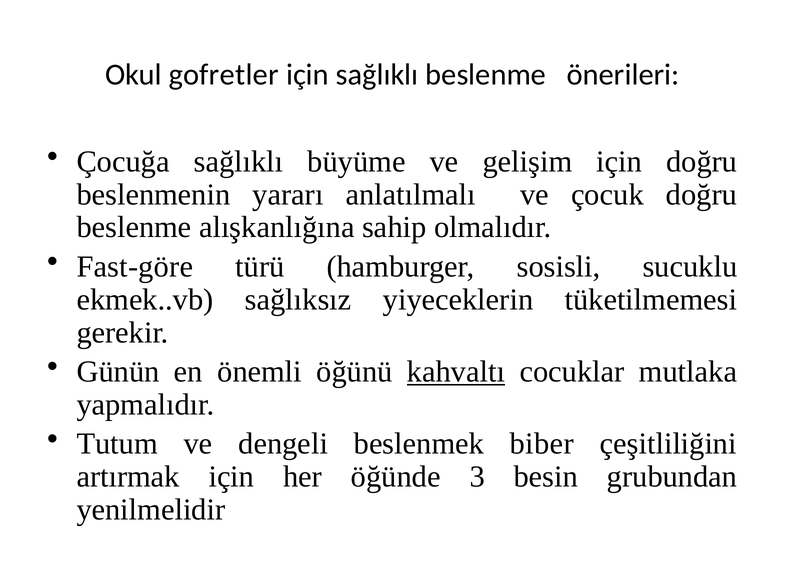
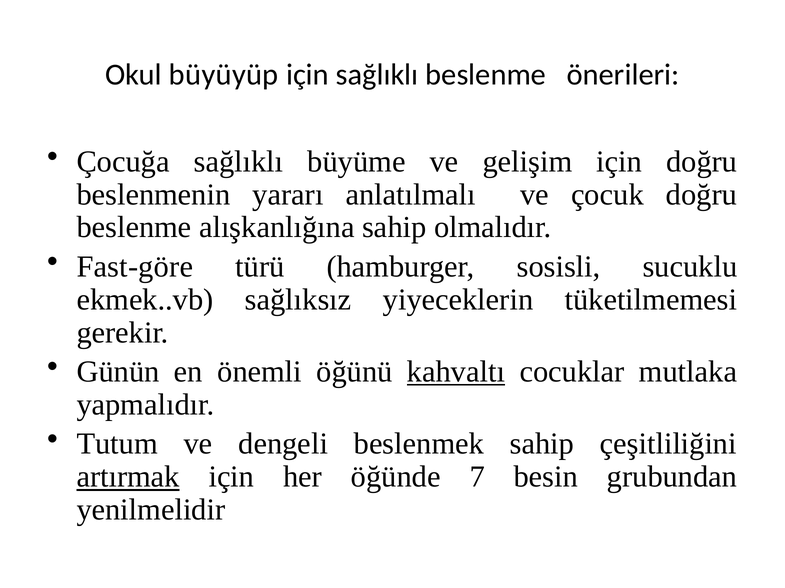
gofretler: gofretler -> büyüyüp (224, 75)
beslenmek biber: biber -> sahip (542, 444)
artırmak underline: none -> present (128, 477)
3: 3 -> 7 (477, 477)
